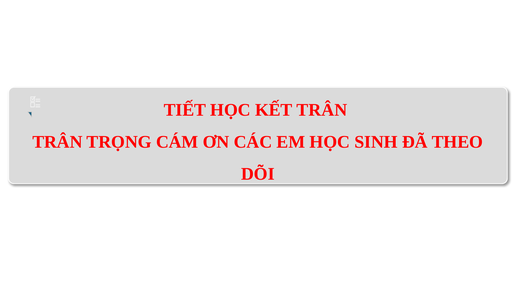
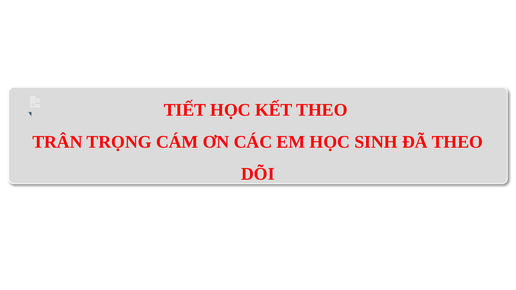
KẾT TRÂN: TRÂN -> THEO (322, 110)
